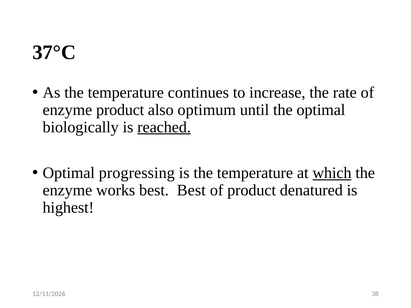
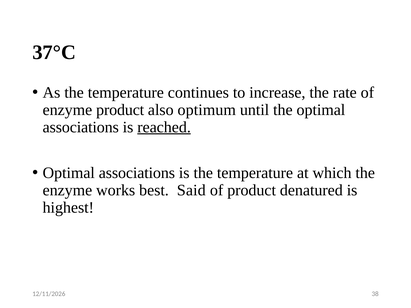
biologically: biologically -> associations (81, 127)
progressing: progressing -> associations (137, 173)
which underline: present -> none (332, 173)
best Best: Best -> Said (191, 190)
